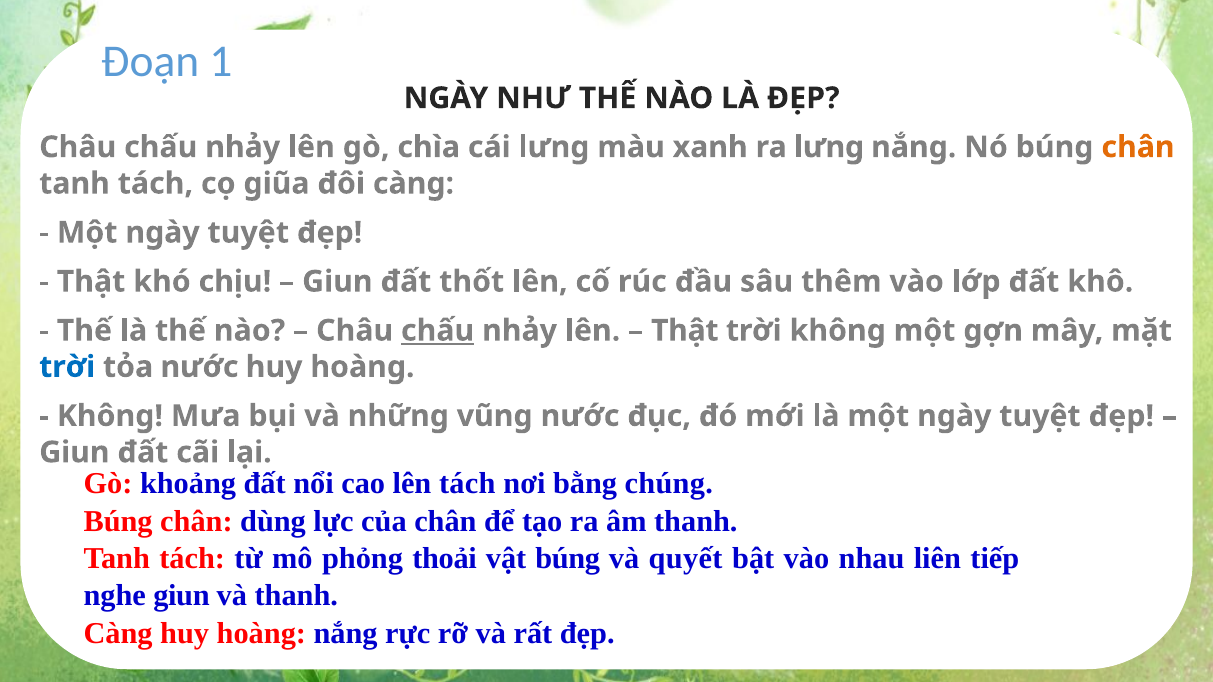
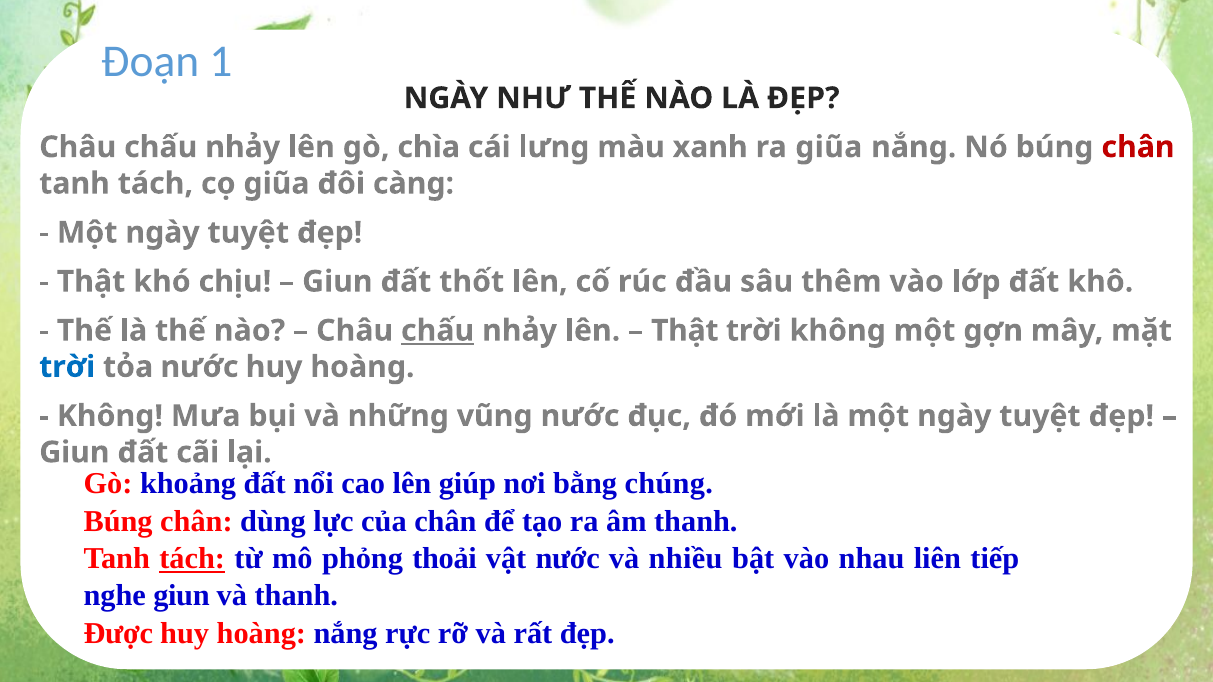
ra lưng: lưng -> giũa (829, 147)
chân colour: orange -> red (1138, 147)
lên tách: tách -> giúp (467, 484)
tách underline: none -> present (192, 559)
vật búng: búng -> nước (568, 559)
quyết: quyết -> nhiều (686, 559)
Càng: Càng -> Được (118, 633)
